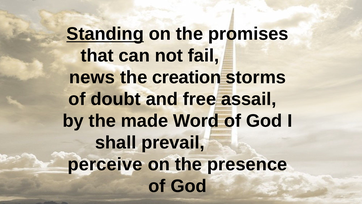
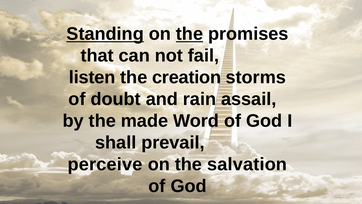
the underline: none -> present (190, 34)
news: news -> listen (92, 77)
free: free -> rain (199, 99)
presence: presence -> salvation (247, 164)
